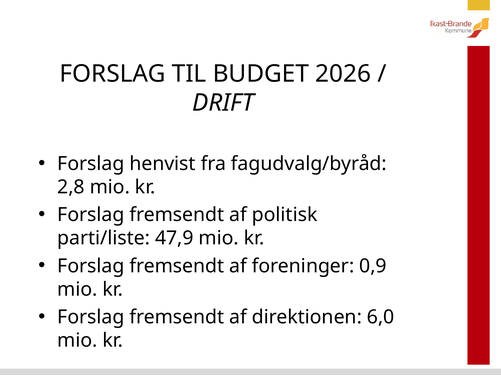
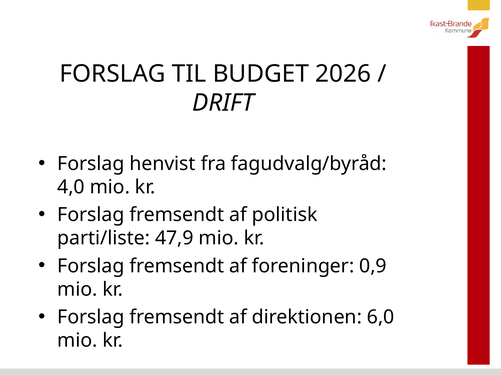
2,8: 2,8 -> 4,0 (71, 187)
